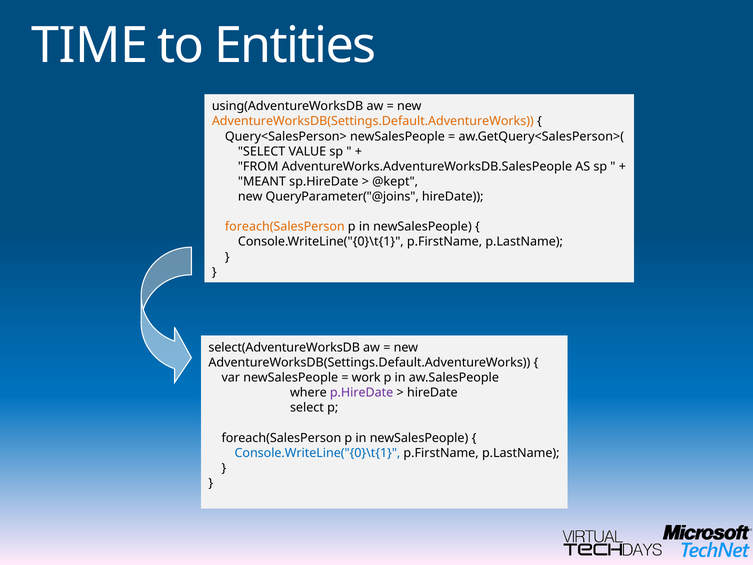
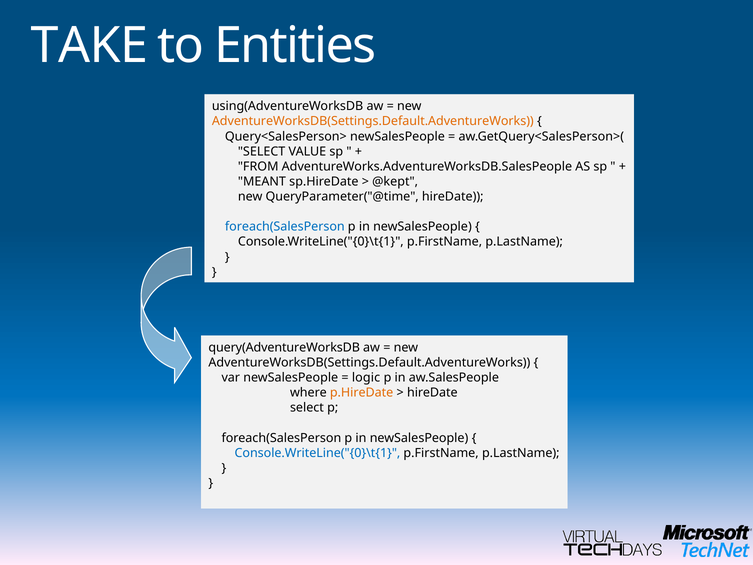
TIME: TIME -> TAKE (90, 46)
QueryParameter("@joins: QueryParameter("@joins -> QueryParameter("@time (342, 197)
foreach(SalesPerson colour: orange -> blue (285, 227)
select(AdventureWorksDB: select(AdventureWorksDB -> query(AdventureWorksDB (284, 347)
work: work -> logic (366, 378)
p.HireDate colour: purple -> orange (362, 393)
